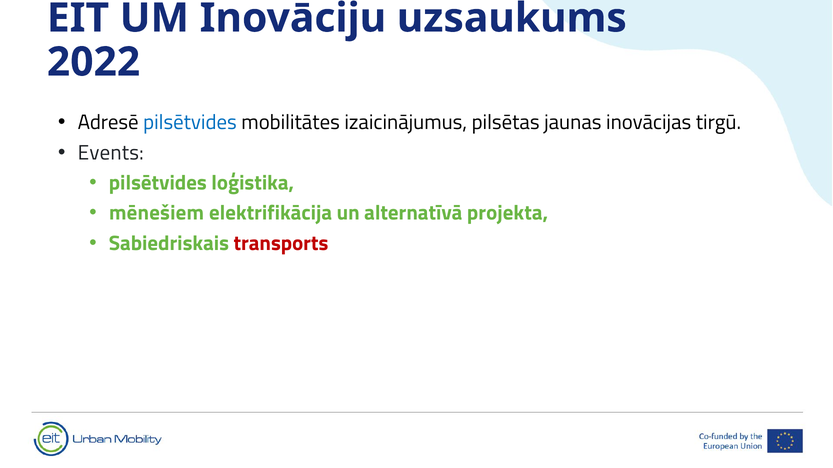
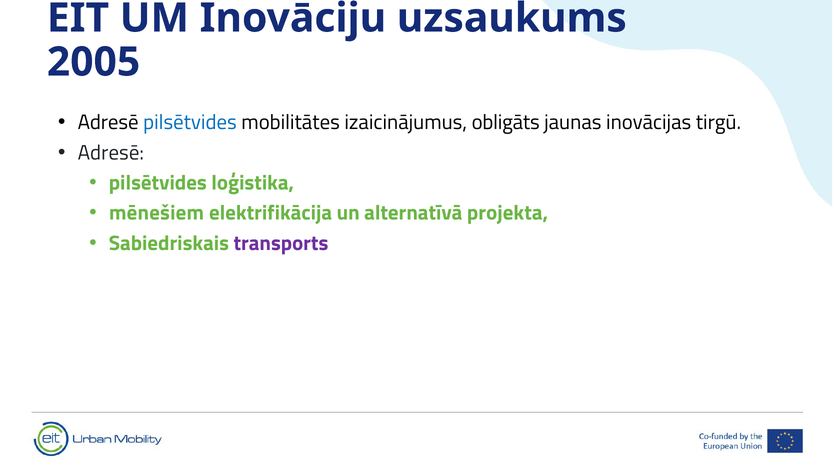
2022: 2022 -> 2005 (94, 62)
pilsētas: pilsētas -> obligāts (506, 123)
Events: Events -> Adresē (111, 153)
transports colour: red -> purple (281, 244)
